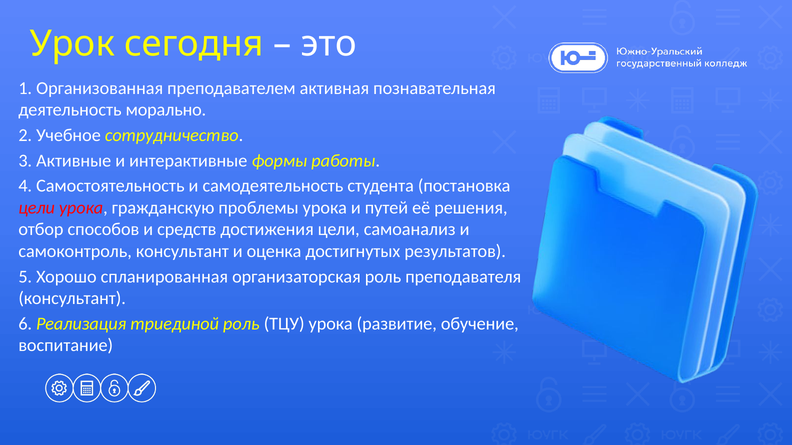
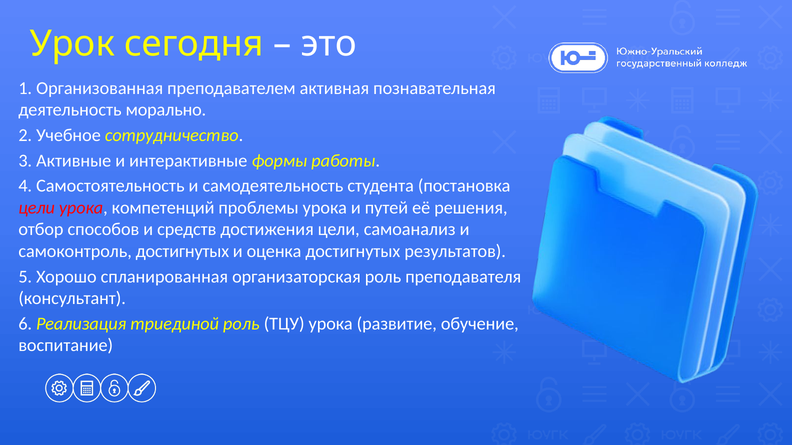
гражданскую: гражданскую -> компетенций (163, 208)
самоконтроль консультант: консультант -> достигнутых (182, 251)
